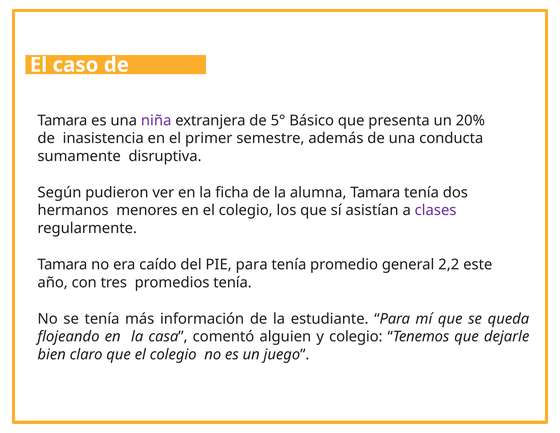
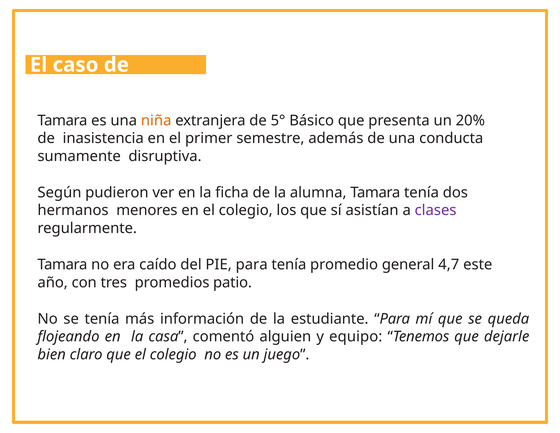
niña colour: purple -> orange (156, 120)
2,2: 2,2 -> 4,7 (449, 264)
promedios tenía: tenía -> patio (233, 282)
y colegio: colegio -> equipo (356, 336)
